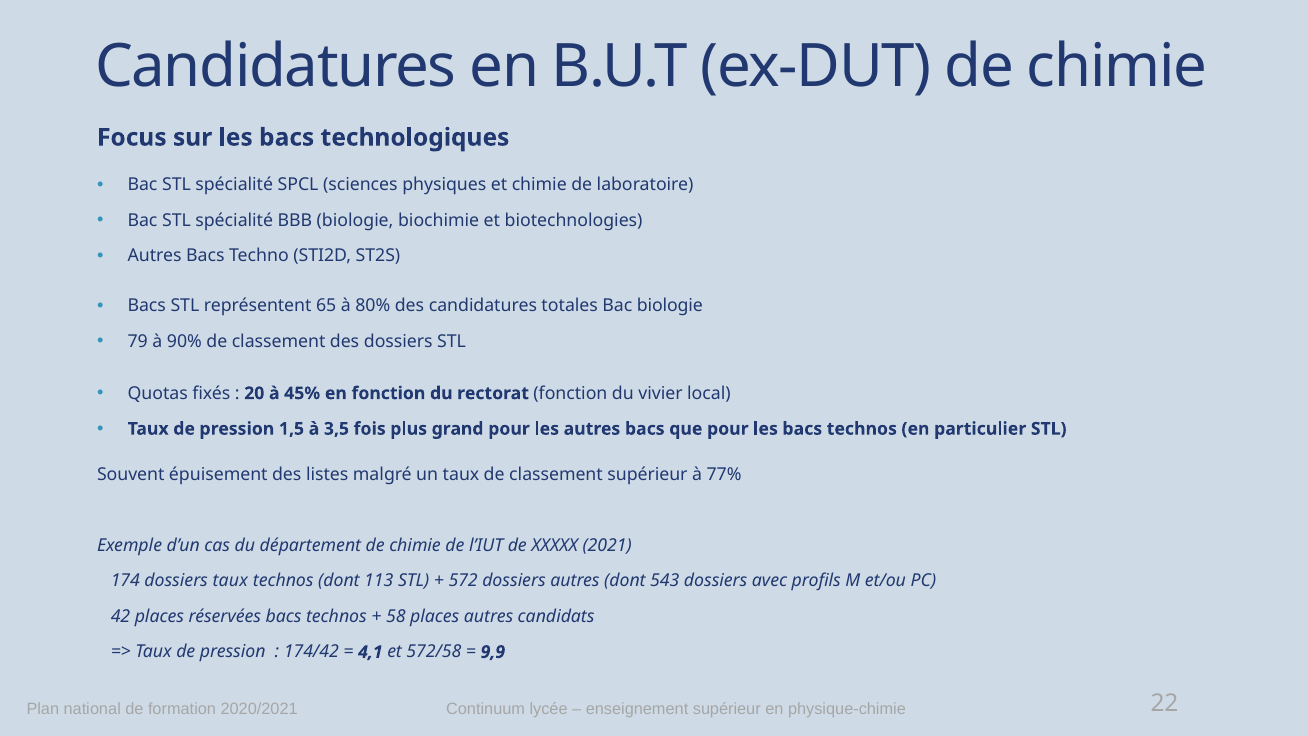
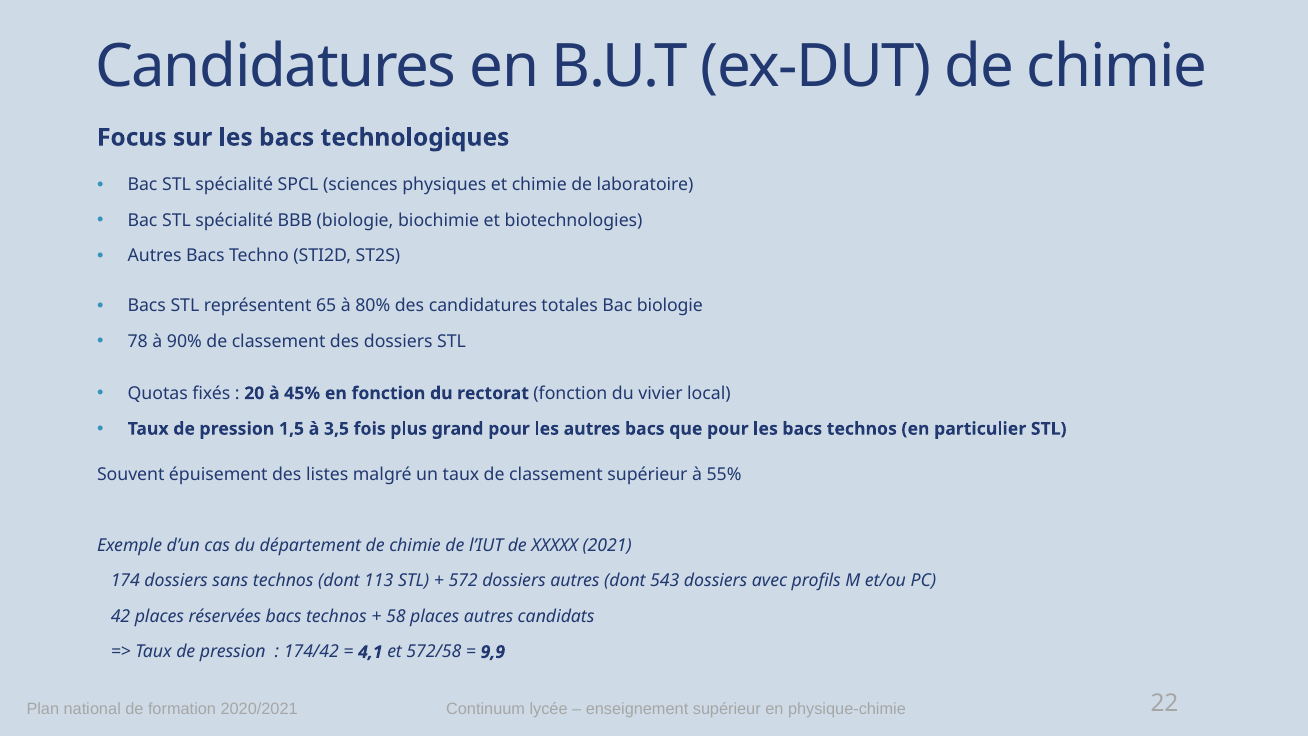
79: 79 -> 78 (138, 342)
77%: 77% -> 55% (724, 474)
dossiers taux: taux -> sans (230, 581)
